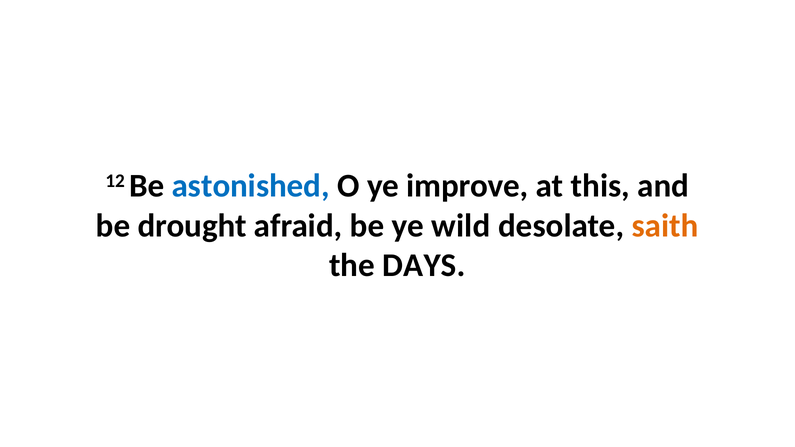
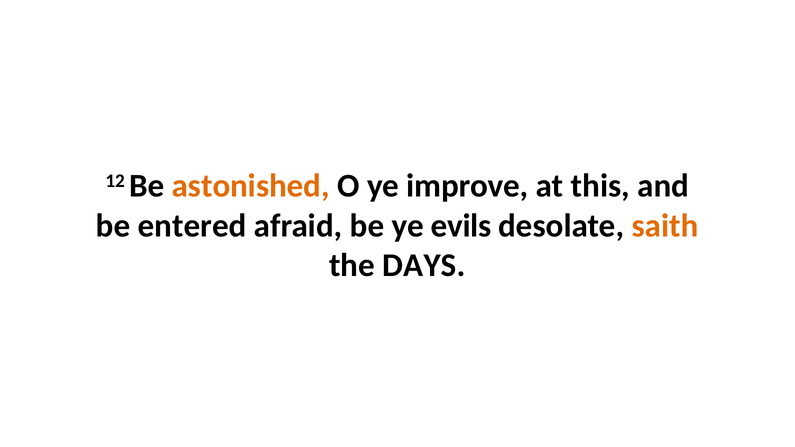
astonished colour: blue -> orange (251, 186)
drought: drought -> entered (192, 226)
wild: wild -> evils (461, 226)
